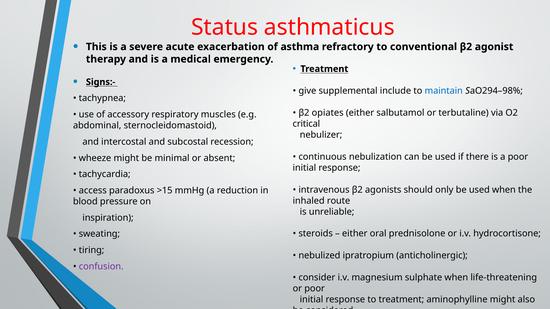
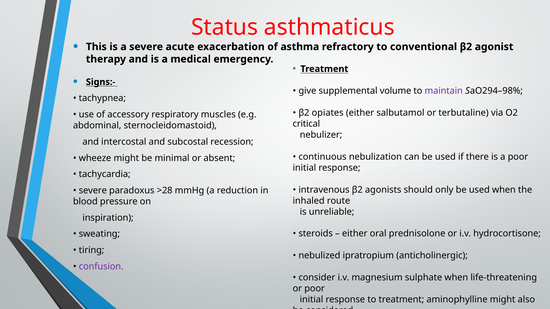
include: include -> volume (396, 91)
maintain colour: blue -> purple (444, 91)
access: access -> severe (93, 191)
>15: >15 -> >28 (165, 191)
